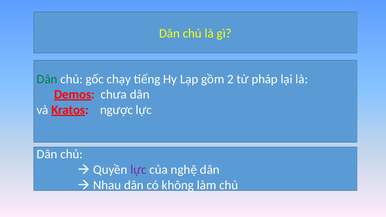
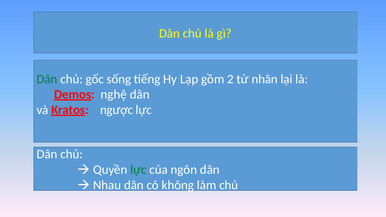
chạy: chạy -> sống (119, 79)
pháp: pháp -> nhân (265, 79)
chưa: chưa -> nghệ (114, 95)
lực colour: purple -> green (138, 170)
nghệ: nghệ -> ngôn (184, 170)
